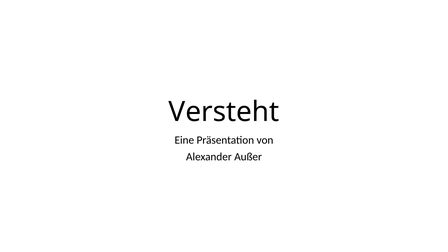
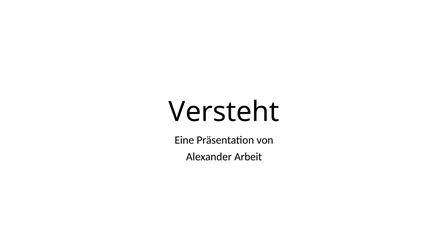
Außer: Außer -> Arbeit (248, 157)
